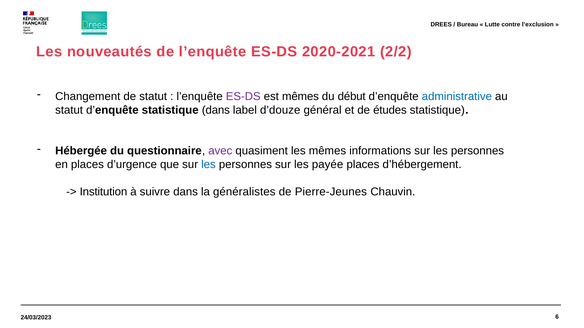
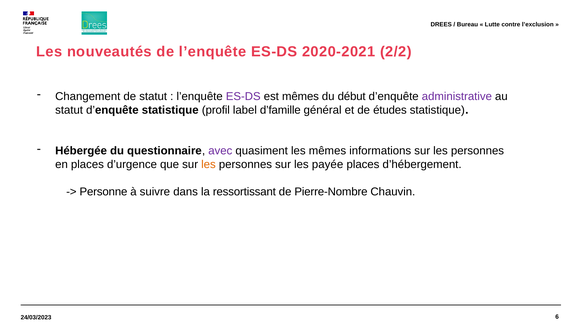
administrative colour: blue -> purple (457, 97)
statistique dans: dans -> profil (216, 110)
d’douze: d’douze -> d’famille (280, 110)
les colour: blue -> orange (208, 165)
Institution: Institution -> Personne (103, 192)
généralistes: généralistes -> ressortissant (244, 192)
Pierre-Jeunes: Pierre-Jeunes -> Pierre-Nombre (331, 192)
